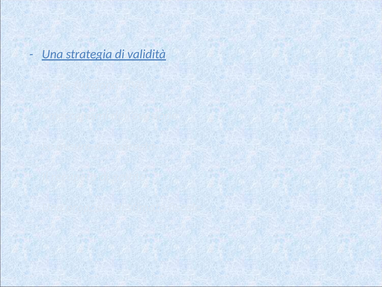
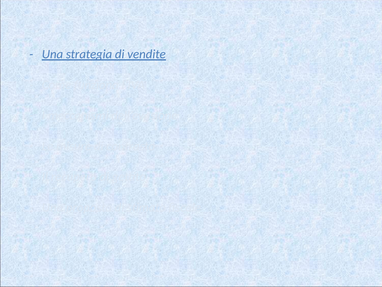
validità: validità -> vendite (147, 54)
